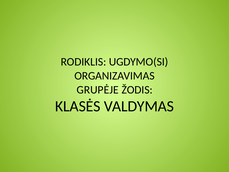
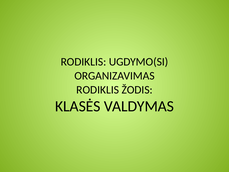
GRUPĖJE: GRUPĖJE -> RODIKLIS (98, 90)
